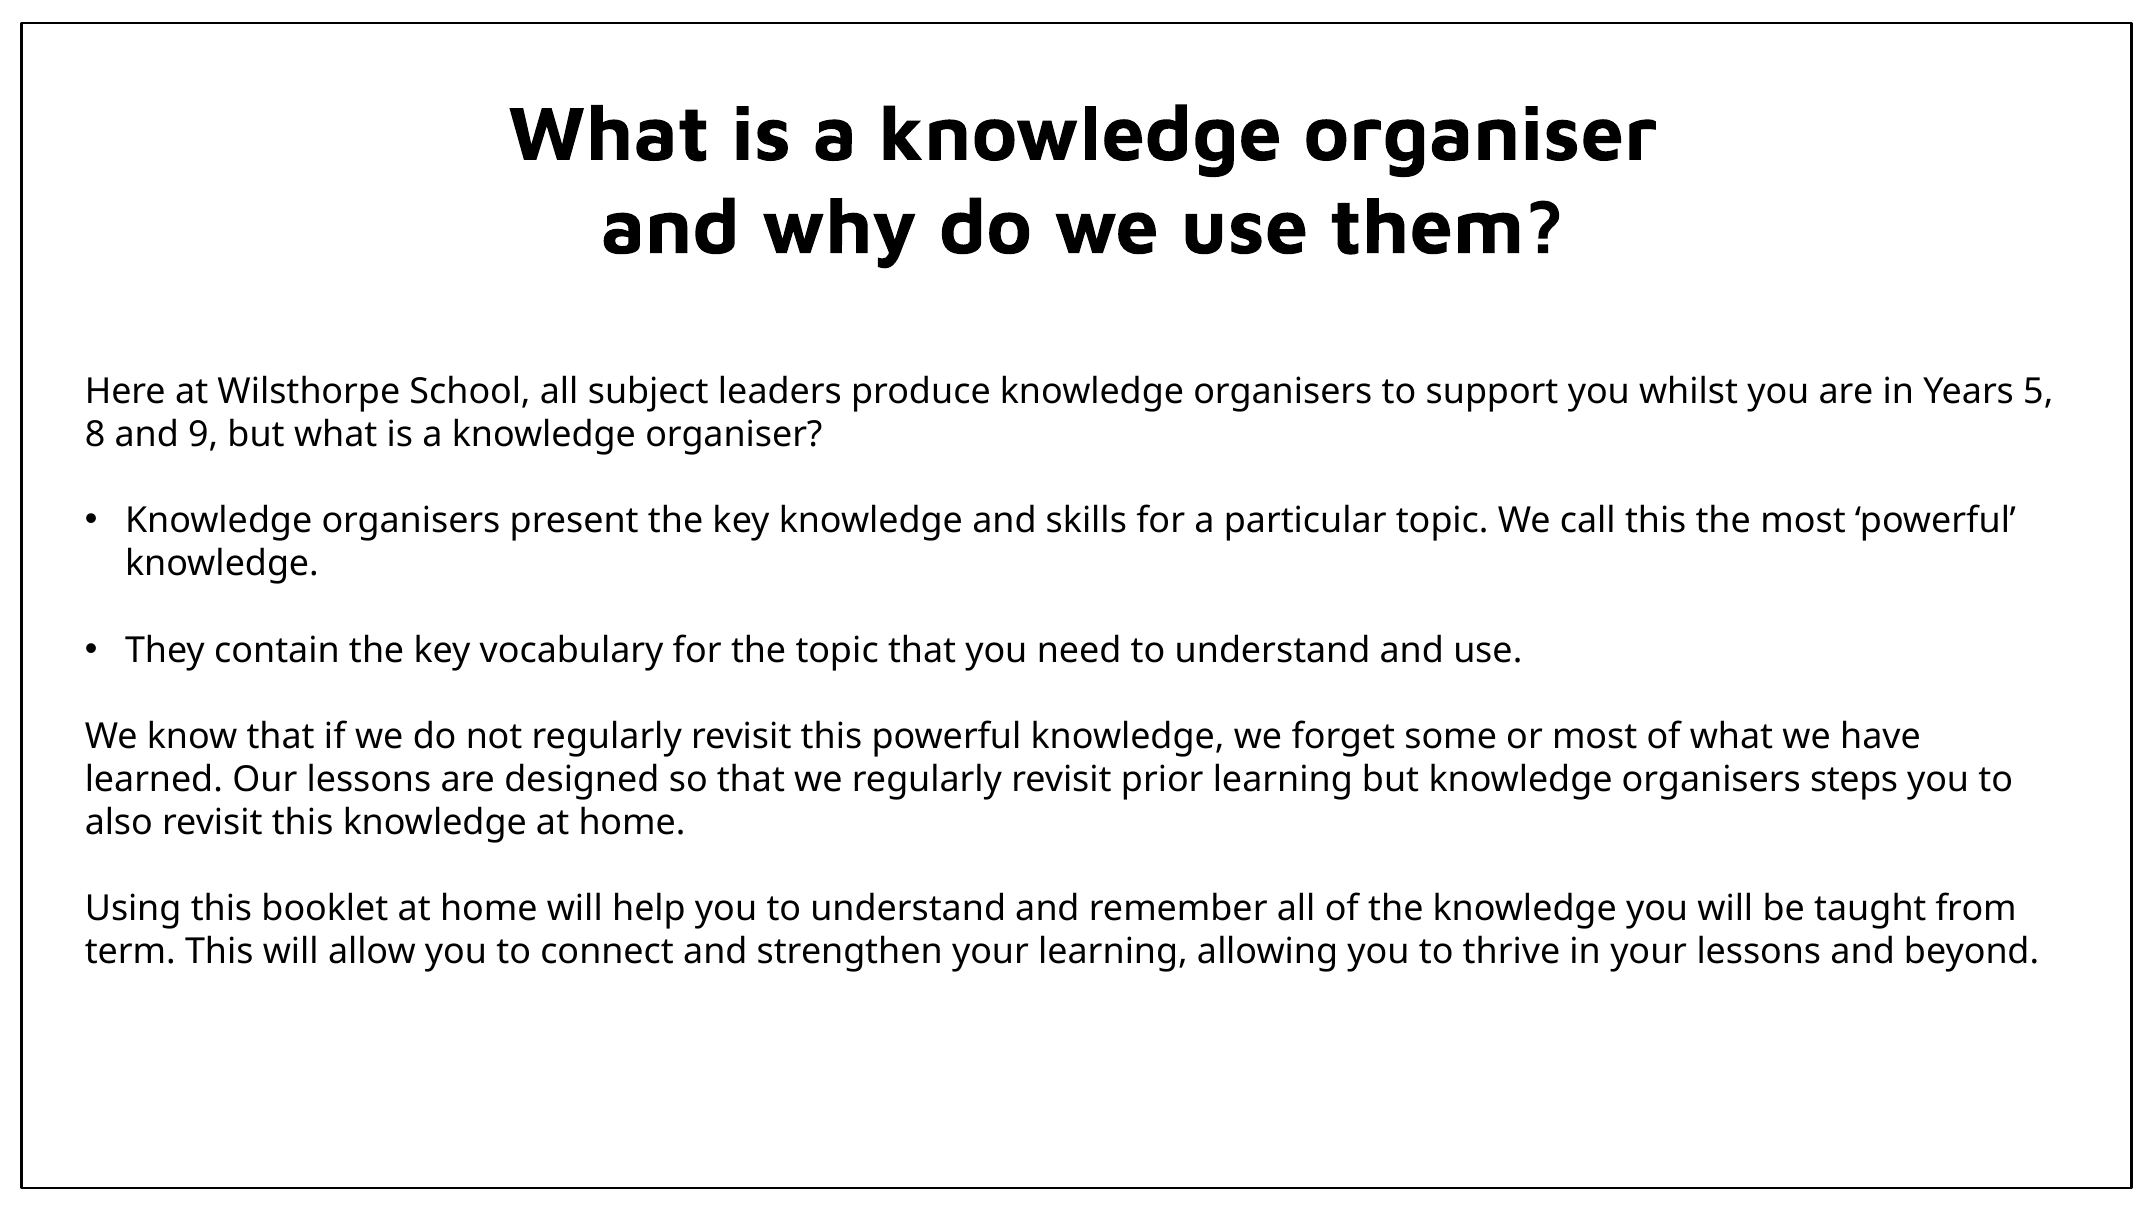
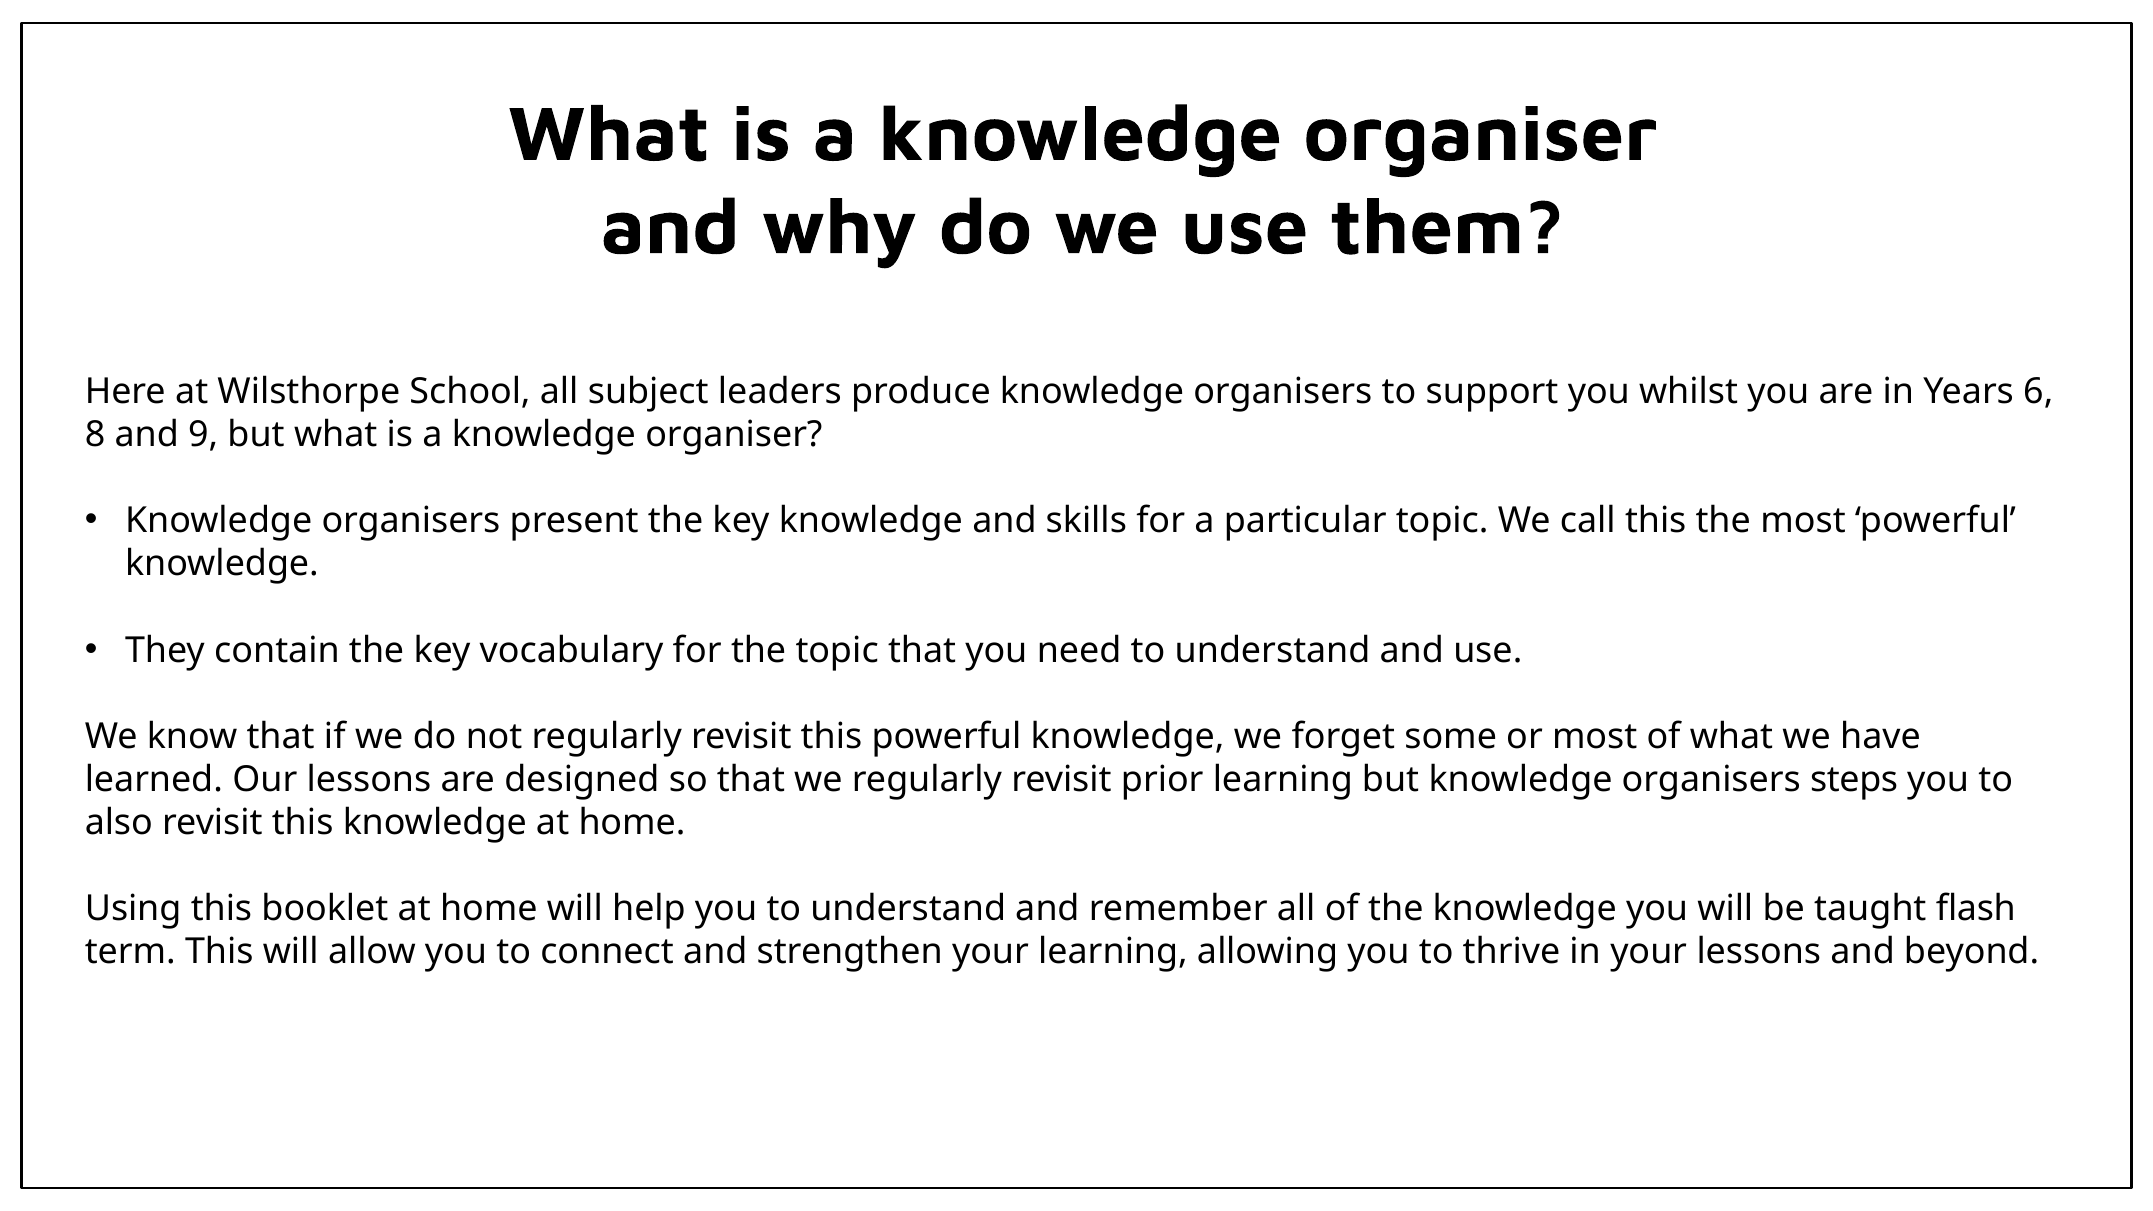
5: 5 -> 6 (2038, 392)
from: from -> flash (1976, 909)
